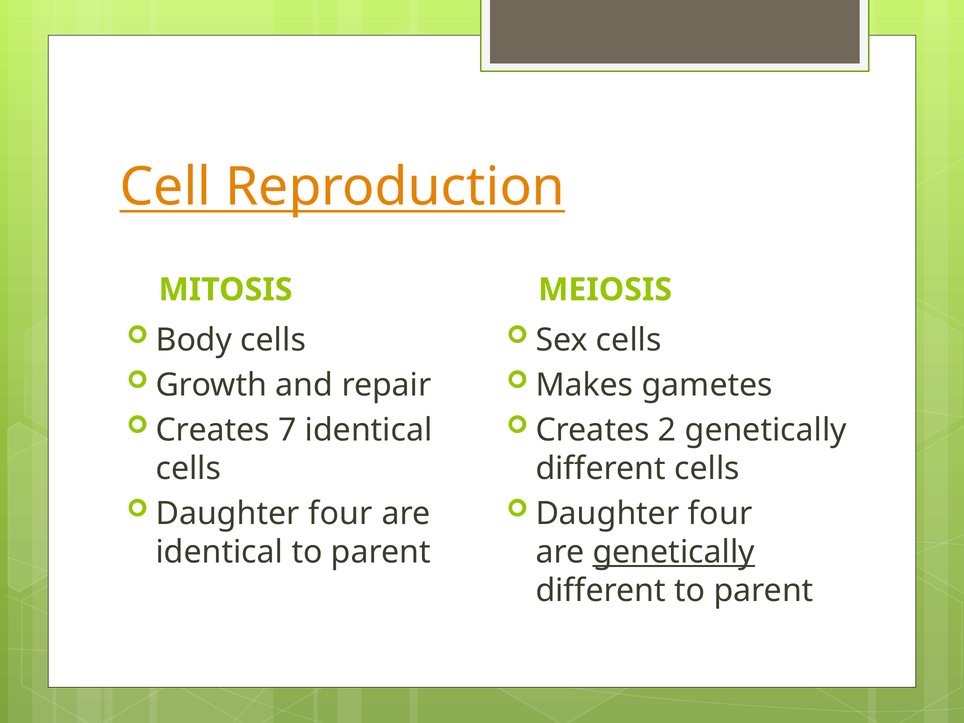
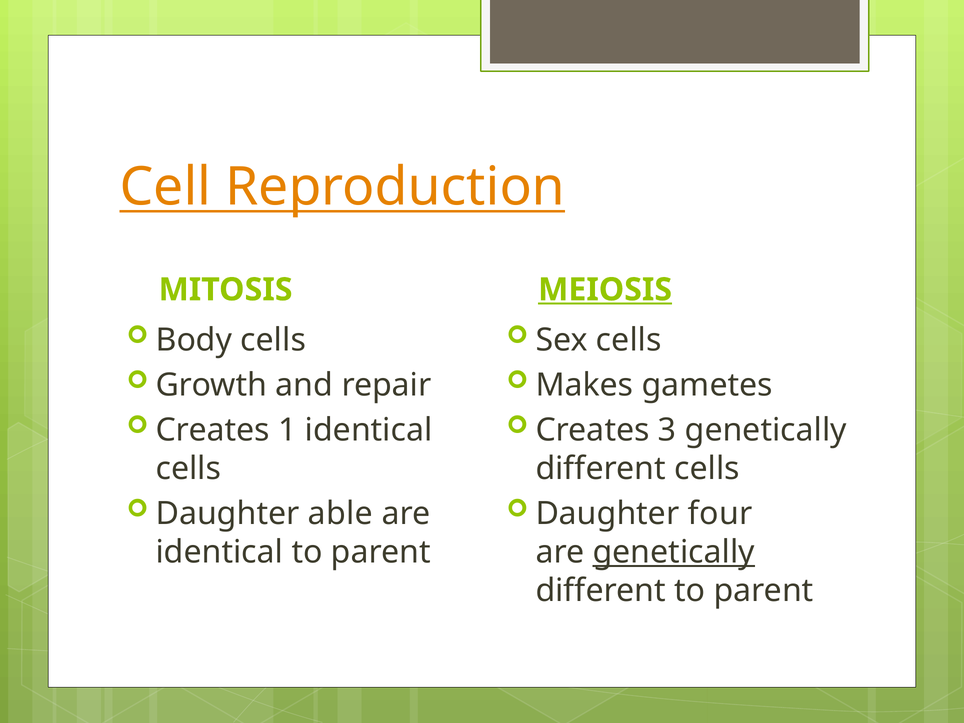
MEIOSIS underline: none -> present (605, 290)
7: 7 -> 1 (287, 430)
2: 2 -> 3 (667, 430)
four: four -> able (340, 513)
